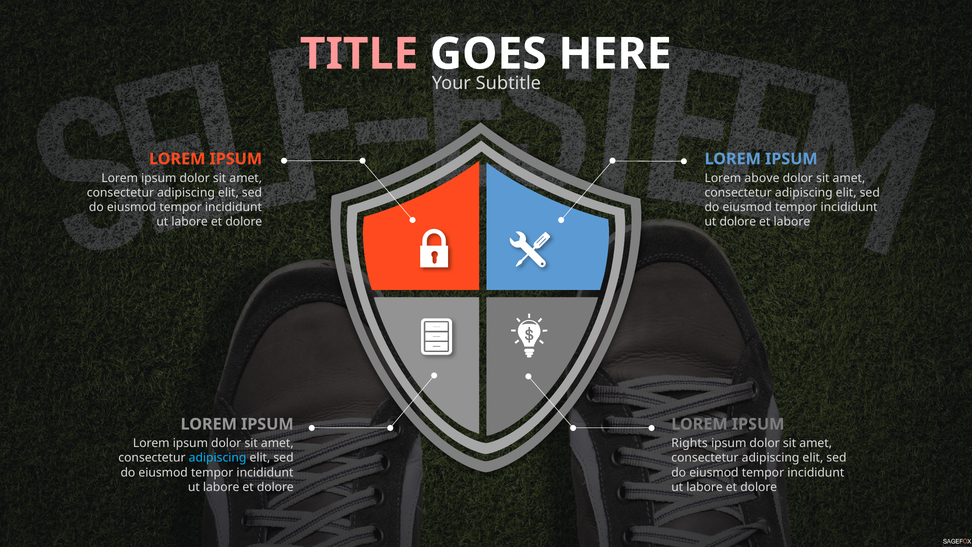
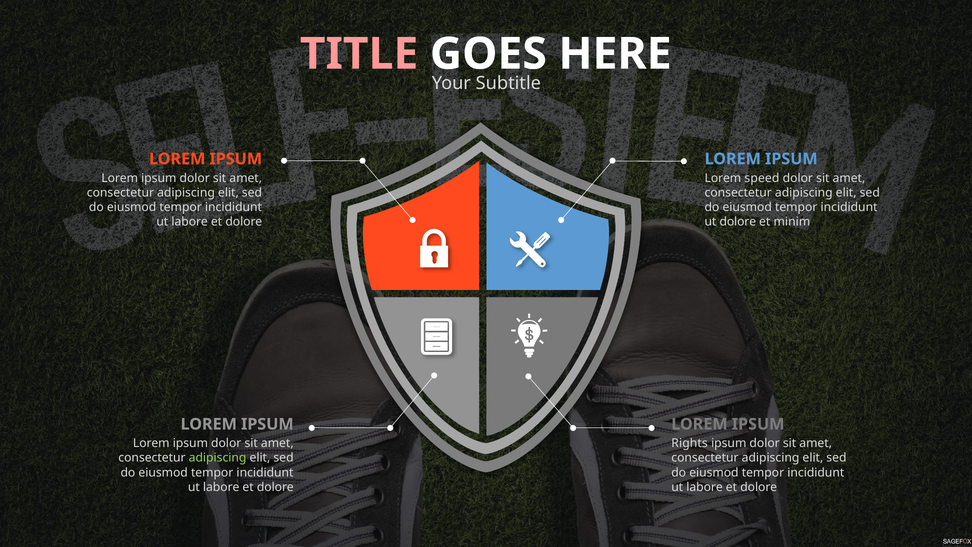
above: above -> speed (762, 178)
et labore: labore -> minim (792, 222)
adipiscing colour: light blue -> light green (218, 458)
